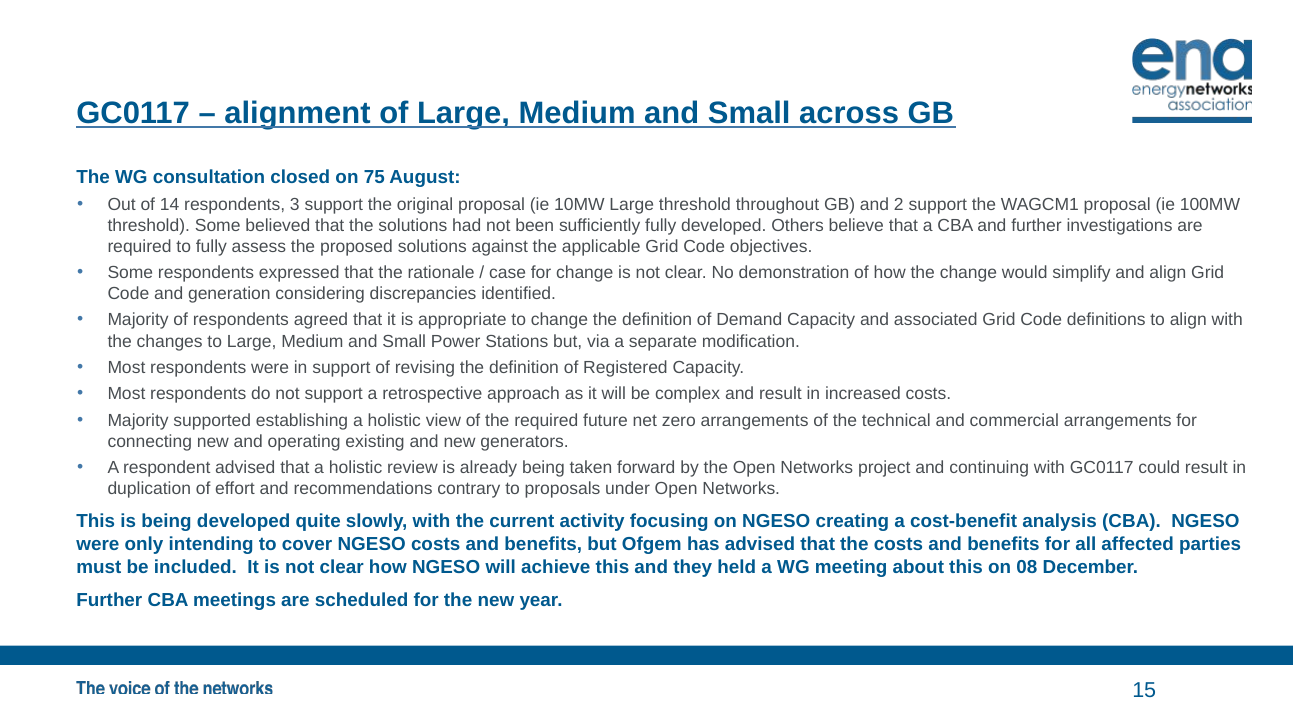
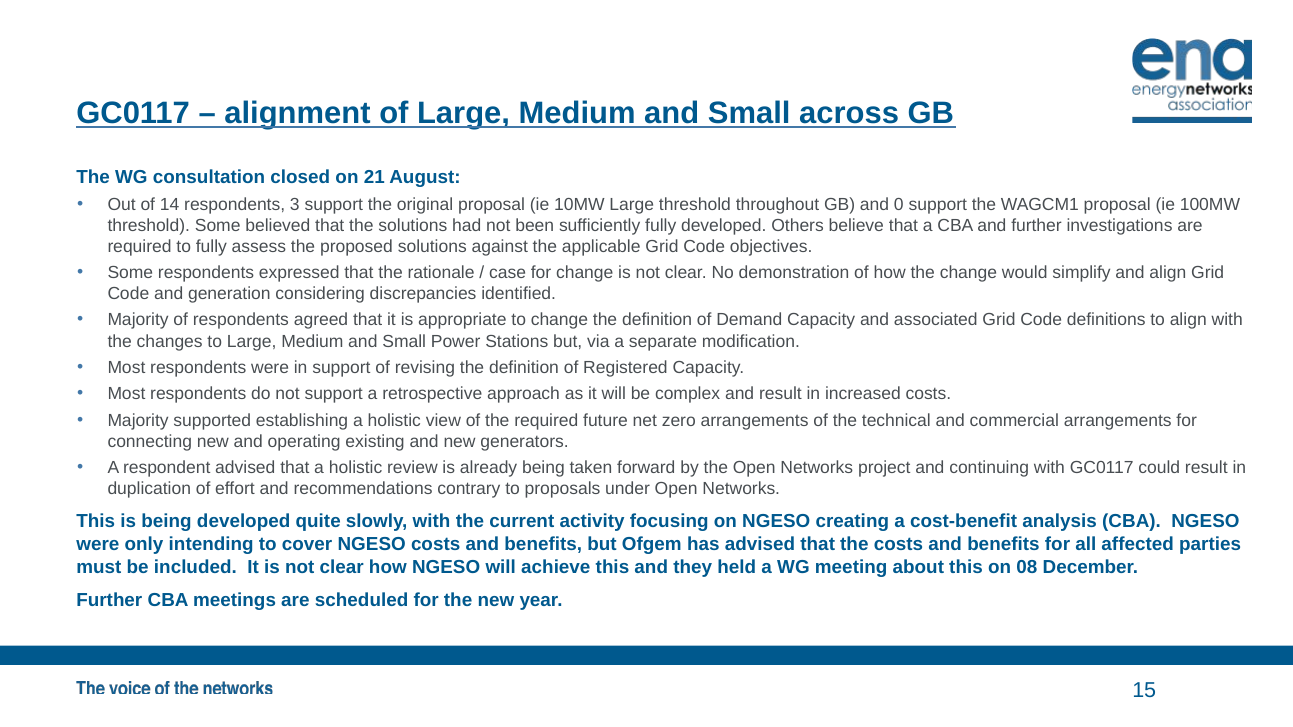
75: 75 -> 21 (374, 177)
2: 2 -> 0 (899, 204)
